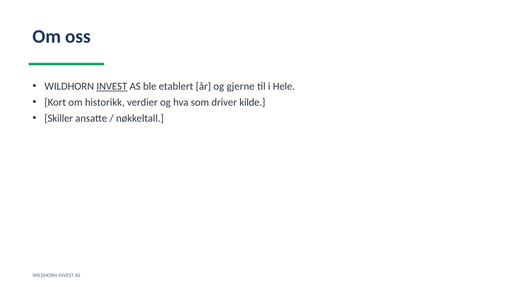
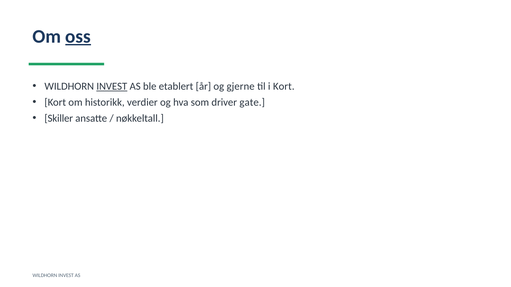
oss underline: none -> present (78, 36)
i Hele: Hele -> Kort (284, 87)
kilde: kilde -> gate (252, 103)
